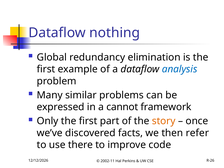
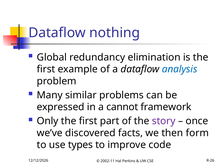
story colour: orange -> purple (164, 121)
refer: refer -> form (197, 133)
there: there -> types (80, 145)
